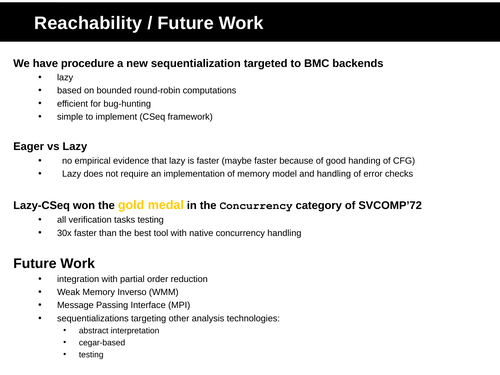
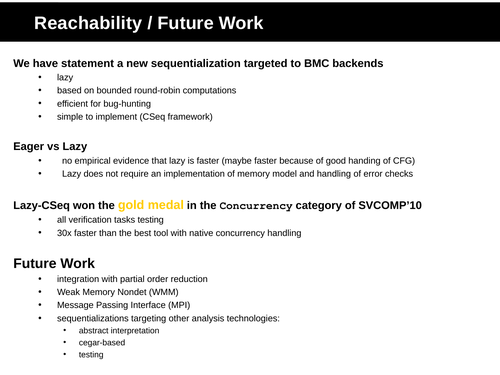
procedure: procedure -> statement (88, 63)
SVCOMP’72: SVCOMP’72 -> SVCOMP’10 (390, 206)
Inverso: Inverso -> Nondet (132, 292)
